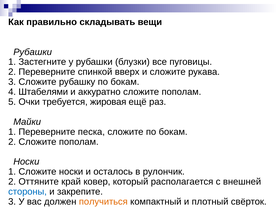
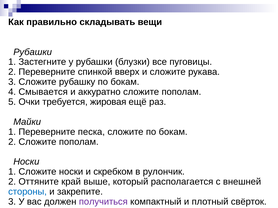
Штабелями: Штабелями -> Смывается (43, 92)
осталось: осталось -> скребком (113, 172)
ковер: ковер -> выше (97, 182)
получиться colour: orange -> purple (103, 202)
